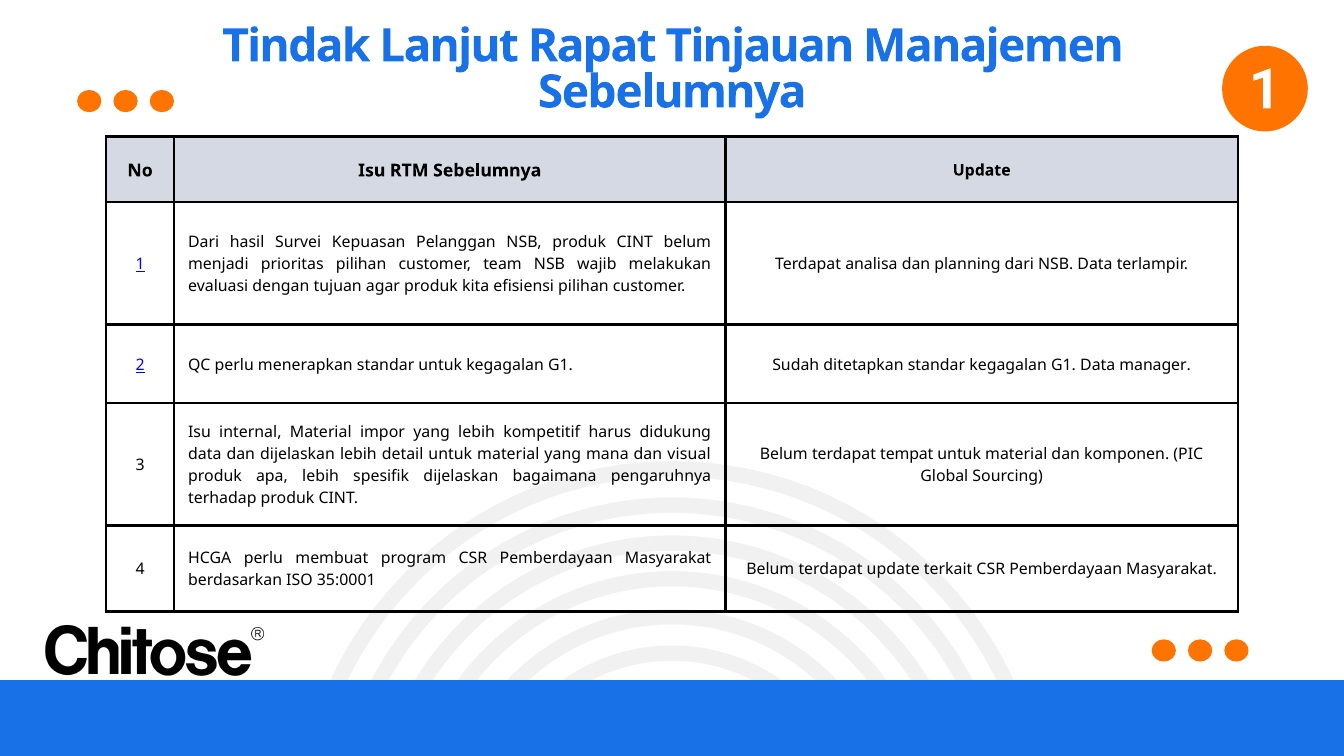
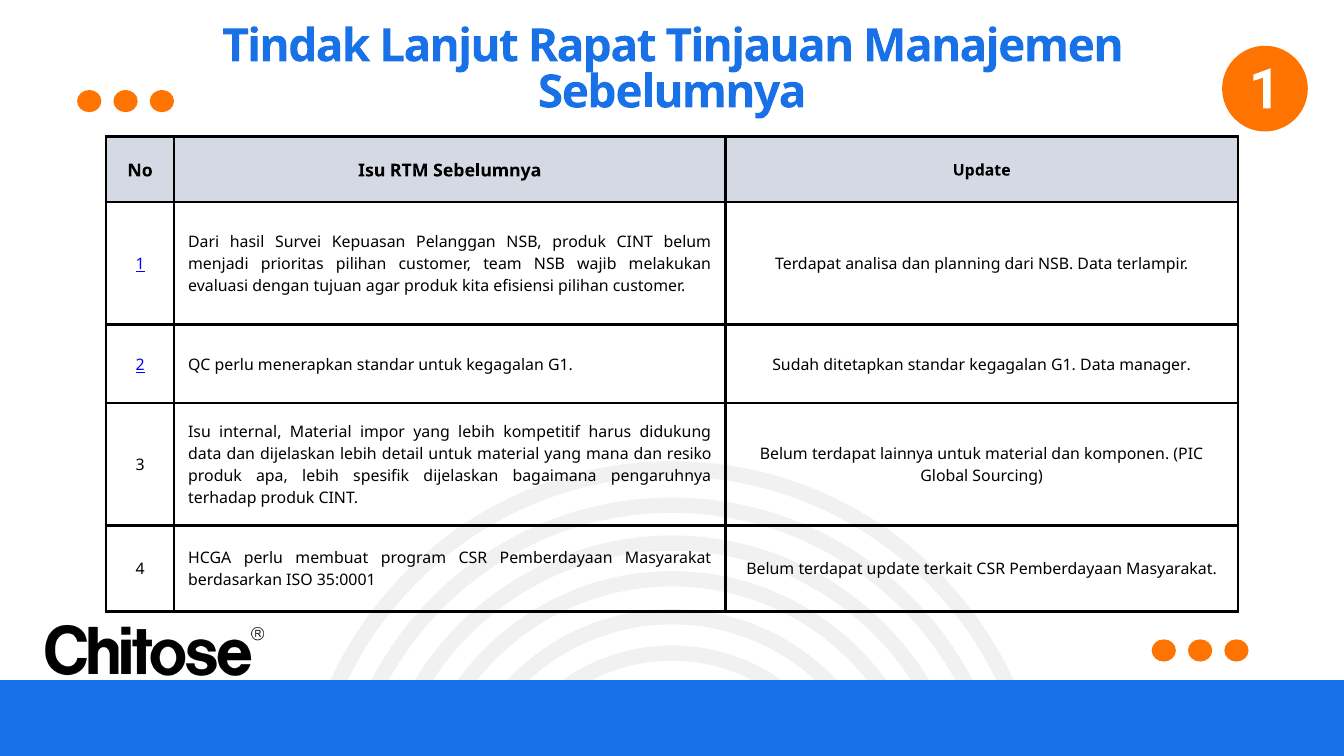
visual: visual -> resiko (689, 454)
tempat: tempat -> lainnya (907, 454)
